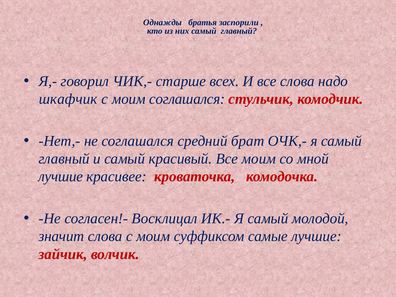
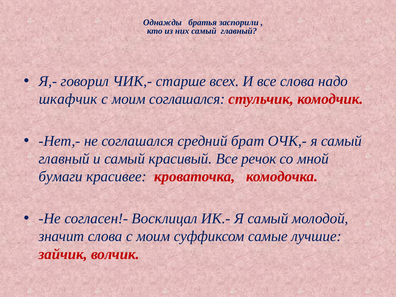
Все моим: моим -> речок (259, 159)
лучшие: лучшие -> бумаги (61, 177)
